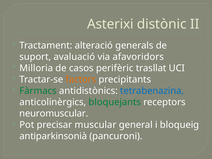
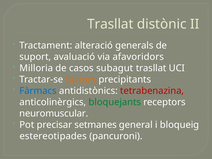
Asterixi: Asterixi -> Trasllat (110, 24)
perifèric: perifèric -> subagut (115, 68)
Fàrmacs colour: green -> blue (38, 91)
tetrabenazina colour: blue -> red (152, 91)
muscular: muscular -> setmanes (96, 125)
antiparkinsonià: antiparkinsonià -> estereotipades (53, 136)
